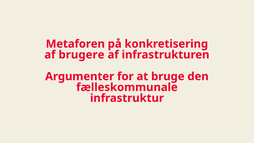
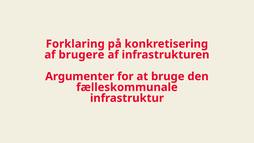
Metaforen: Metaforen -> Forklaring (75, 44)
